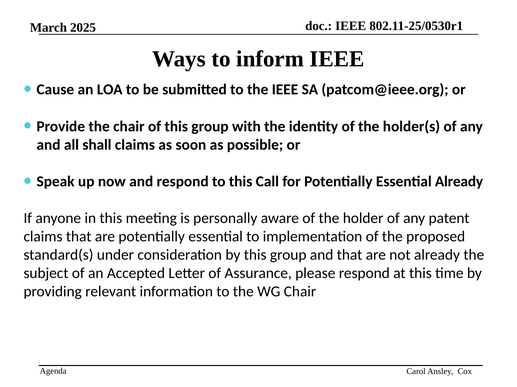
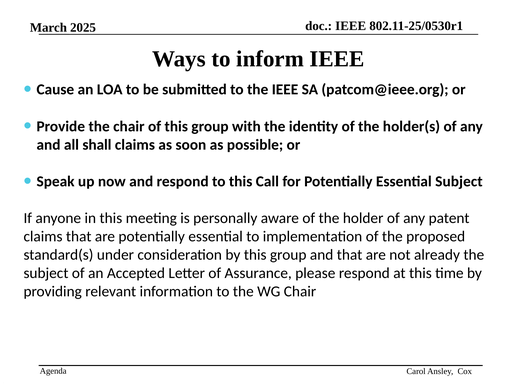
Essential Already: Already -> Subject (459, 182)
